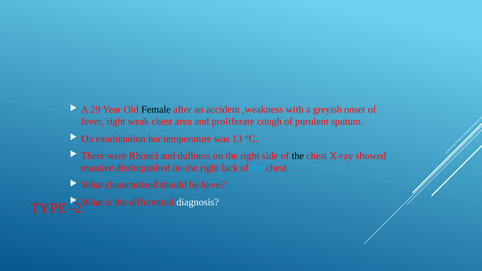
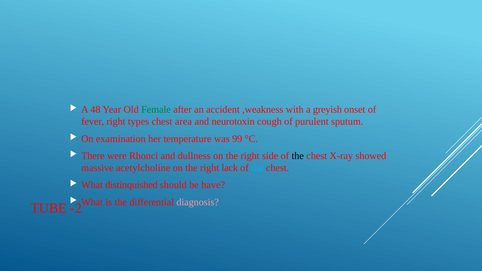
29: 29 -> 48 (95, 110)
Female colour: black -> green (156, 110)
weak: weak -> types (139, 122)
proliferate: proliferate -> neurotoxin (233, 122)
13: 13 -> 99 (237, 139)
distinquished: distinquished -> acetylcholine (143, 168)
characterized: characterized -> distinquished (131, 185)
diagnosis colour: white -> pink (198, 202)
TYPE: TYPE -> TUBE (49, 208)
